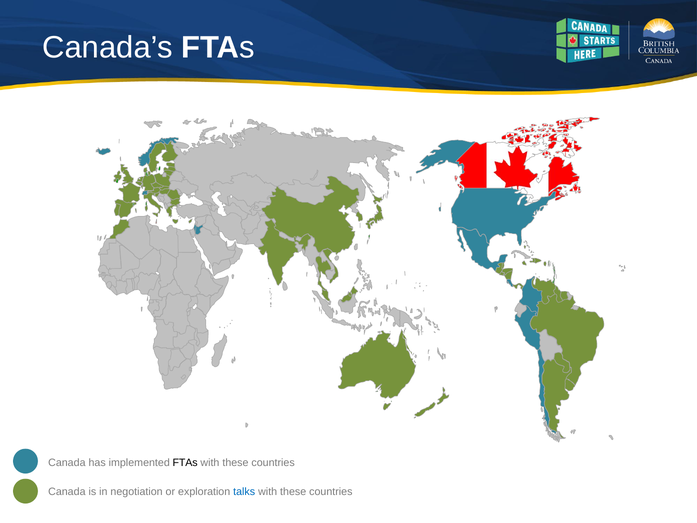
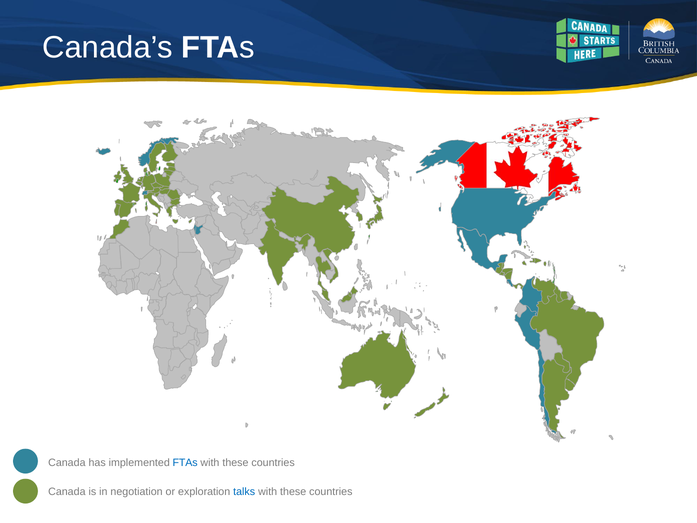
FTAs colour: black -> blue (185, 463)
